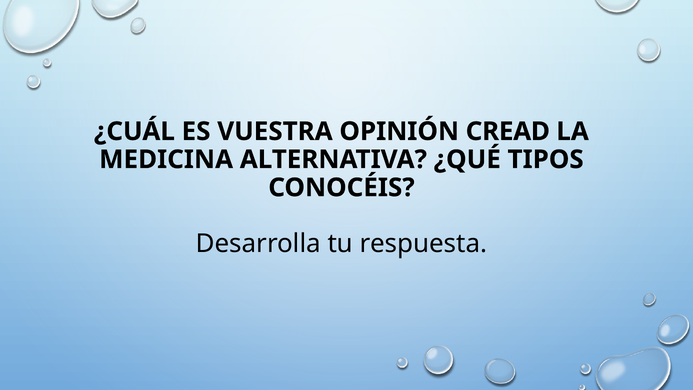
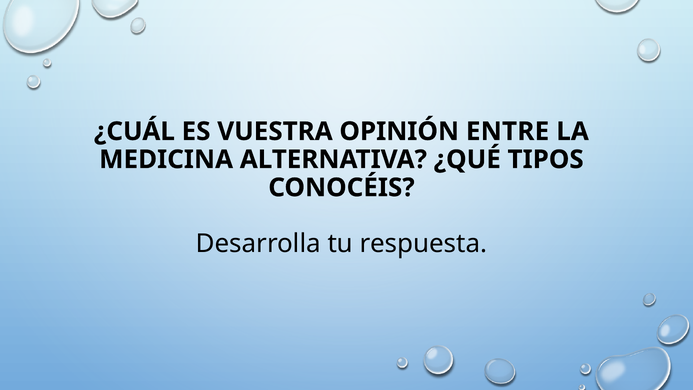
CREAD: CREAD -> ENTRE (508, 131)
